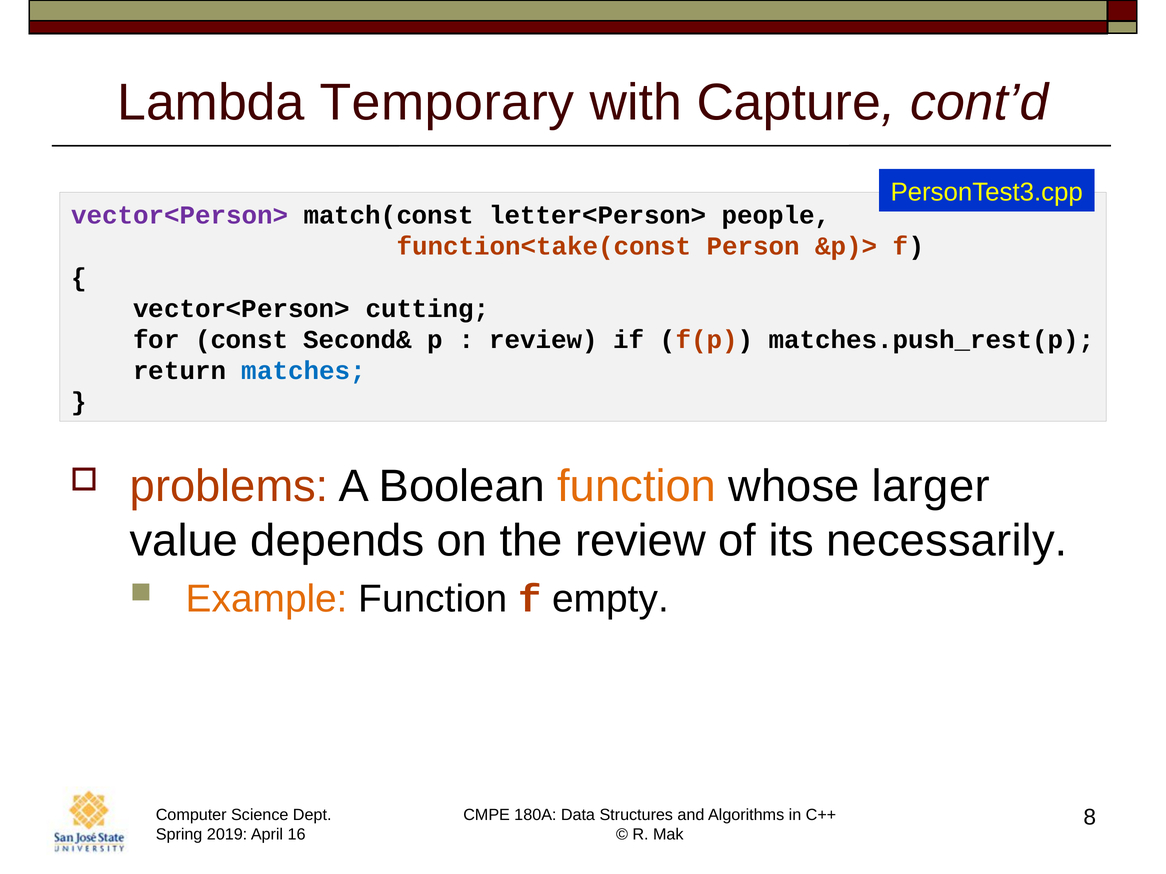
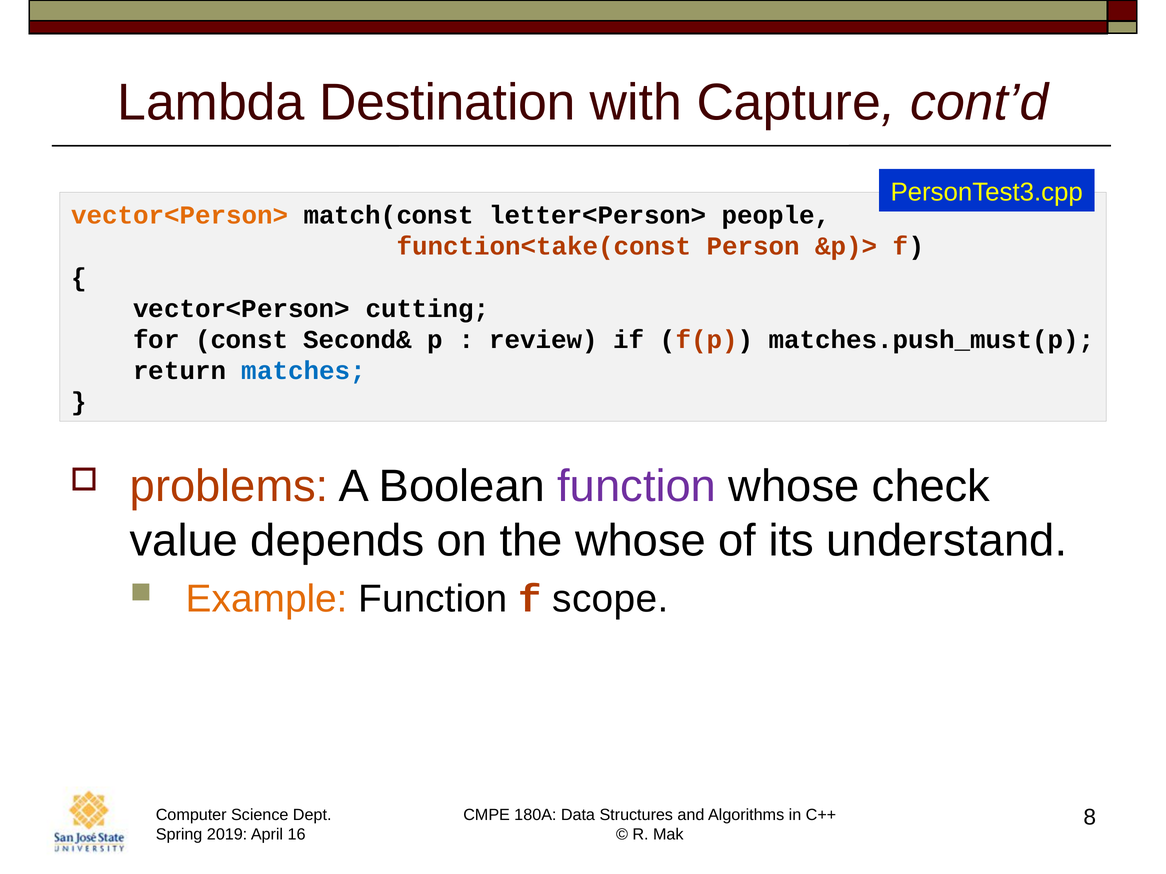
Temporary: Temporary -> Destination (447, 103)
vector<Person> colour: purple -> orange (180, 215)
matches.push_rest(p: matches.push_rest(p -> matches.push_must(p (932, 340)
function colour: orange -> purple (637, 487)
larger: larger -> check (931, 487)
the review: review -> whose (640, 541)
necessarily: necessarily -> understand (947, 541)
empty: empty -> scope (610, 599)
